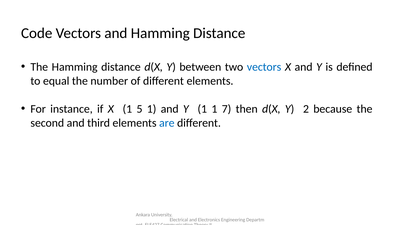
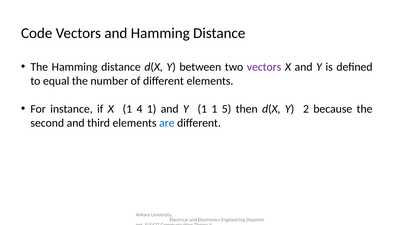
vectors colour: blue -> purple (264, 67)
5: 5 -> 4 (140, 109)
7: 7 -> 5 (227, 109)
